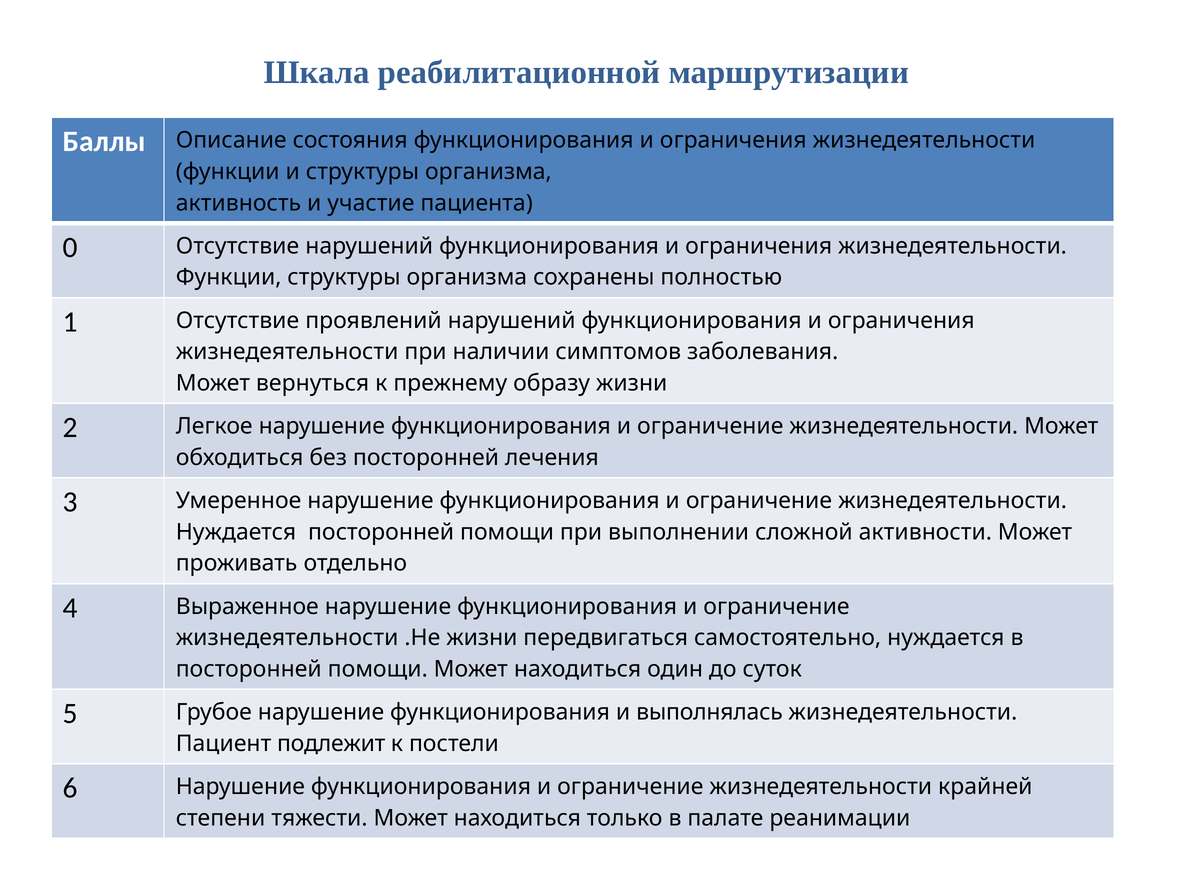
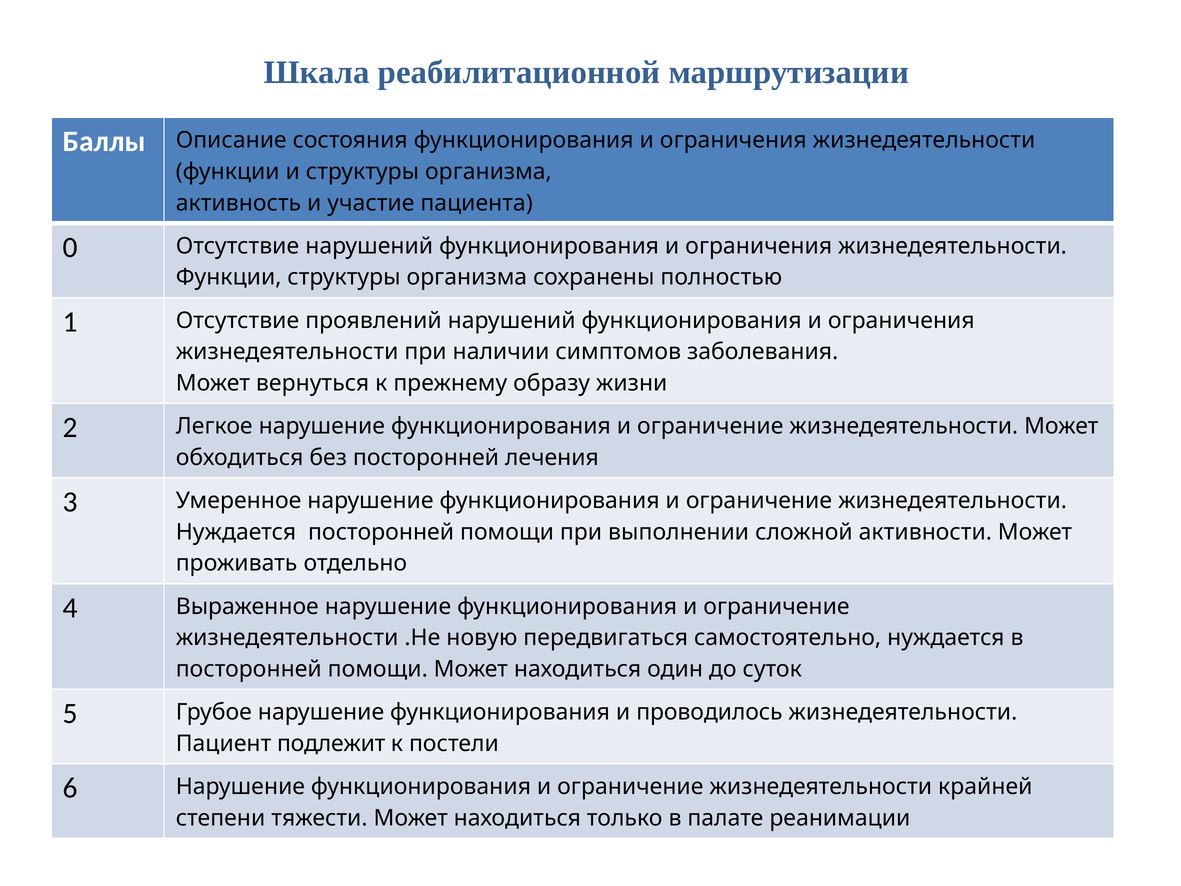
.Не жизни: жизни -> новую (482, 638)
выполнялась: выполнялась -> проводилось (709, 712)
